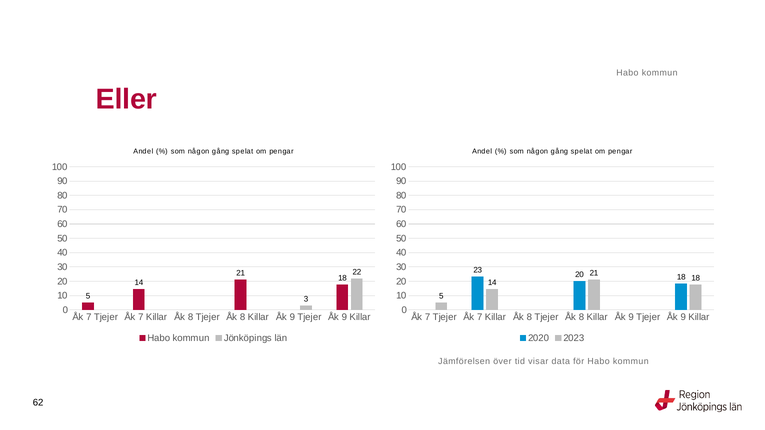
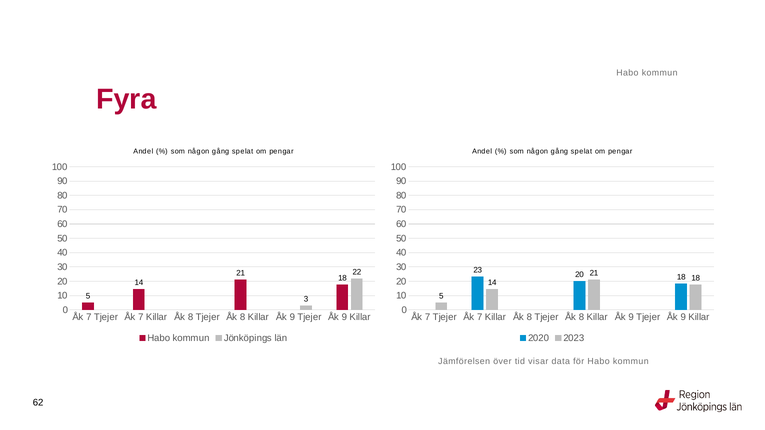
Eller: Eller -> Fyra (126, 99)
